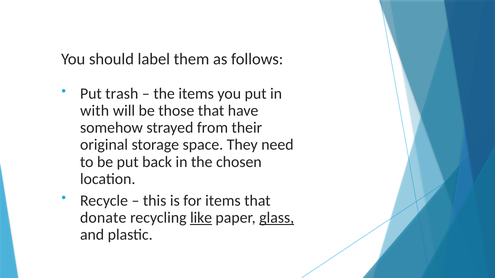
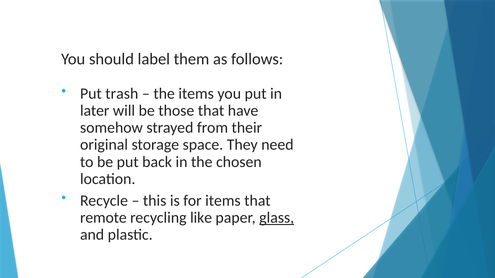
with: with -> later (95, 111)
donate: donate -> remote (103, 218)
like underline: present -> none (201, 218)
